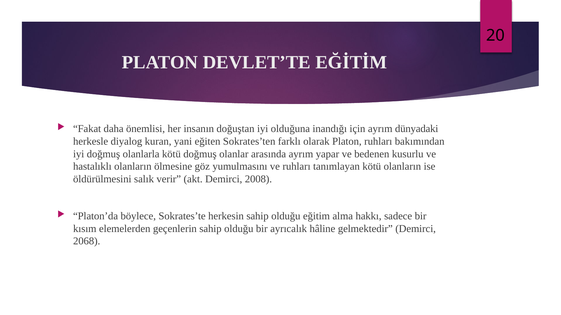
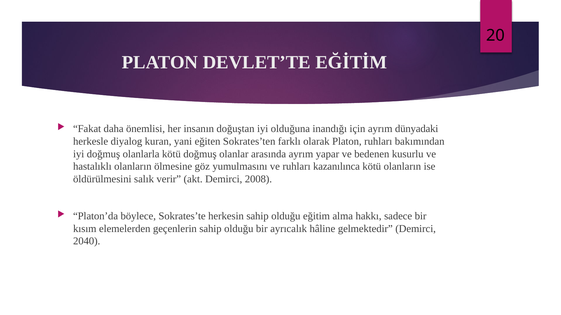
tanımlayan: tanımlayan -> kazanılınca (337, 167)
2068: 2068 -> 2040 (87, 242)
